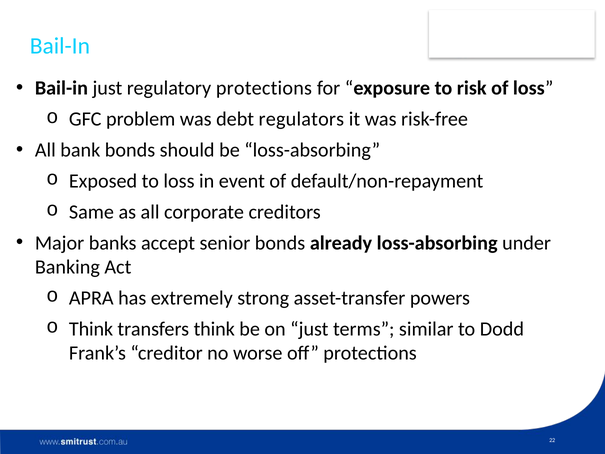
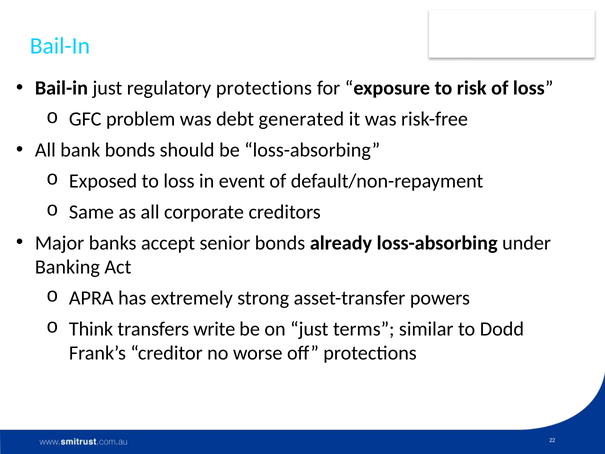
regulators: regulators -> generated (301, 119)
transfers think: think -> write (214, 329)
